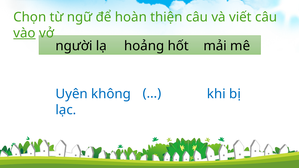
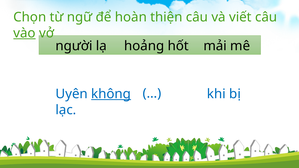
không underline: none -> present (111, 94)
